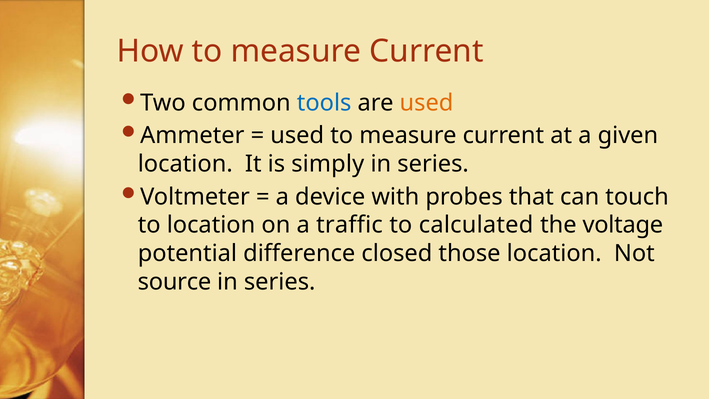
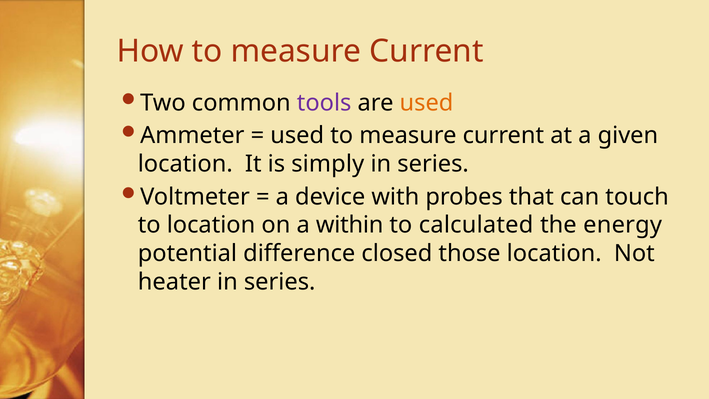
tools colour: blue -> purple (324, 103)
traffic: traffic -> within (350, 225)
voltage: voltage -> energy (623, 225)
source: source -> heater (174, 282)
